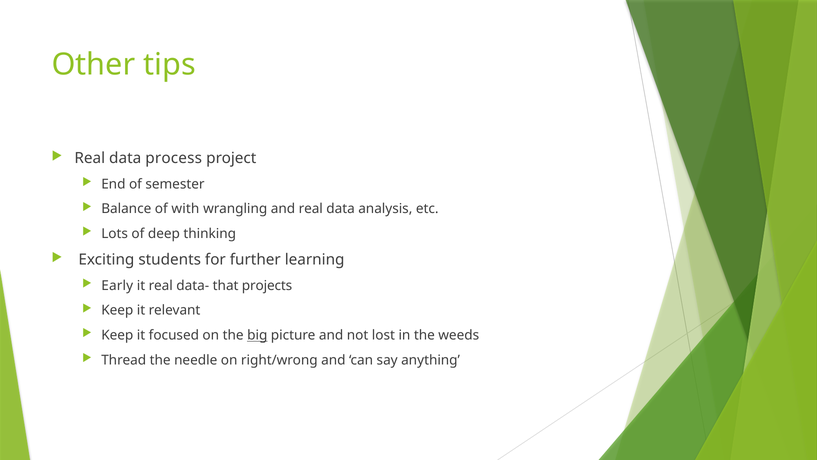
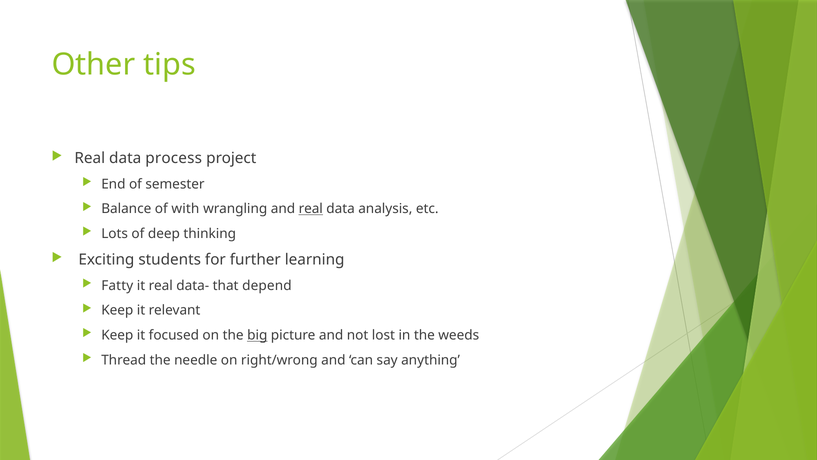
real underline: none -> present (311, 209)
Early: Early -> Fatty (117, 285)
projects: projects -> depend (267, 285)
